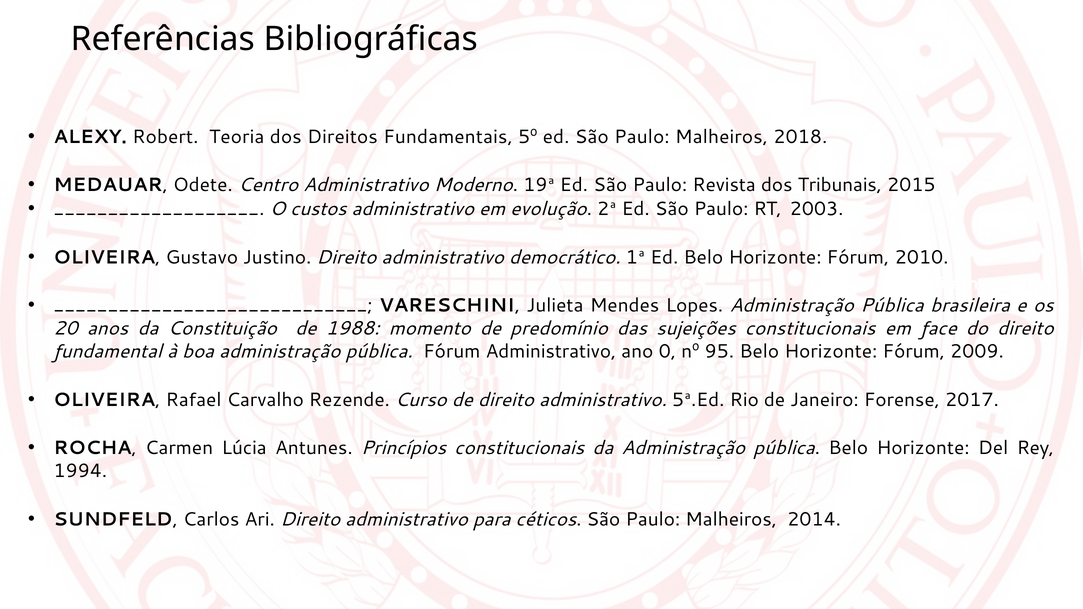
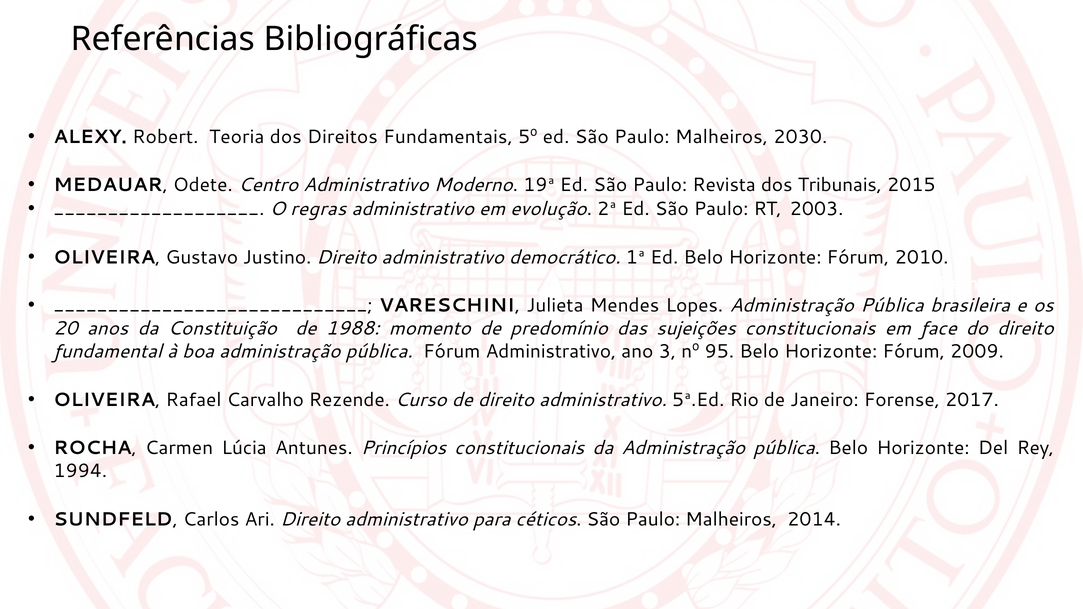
2018: 2018 -> 2030 (800, 137)
custos: custos -> regras (318, 209)
0: 0 -> 3 (667, 352)
